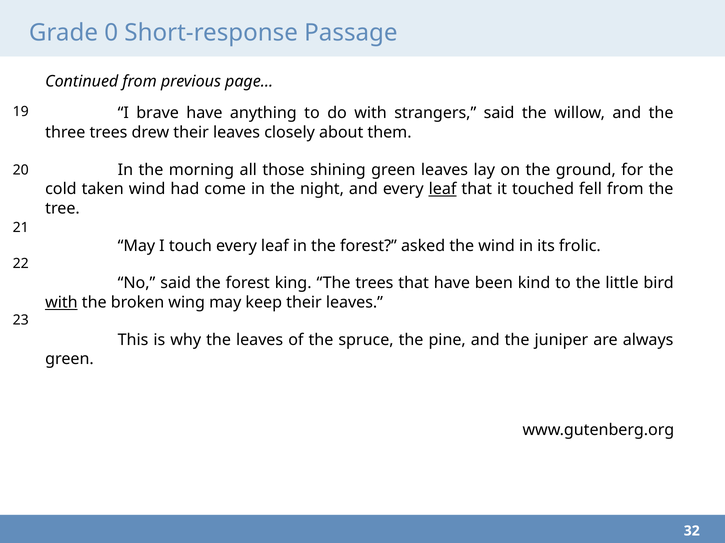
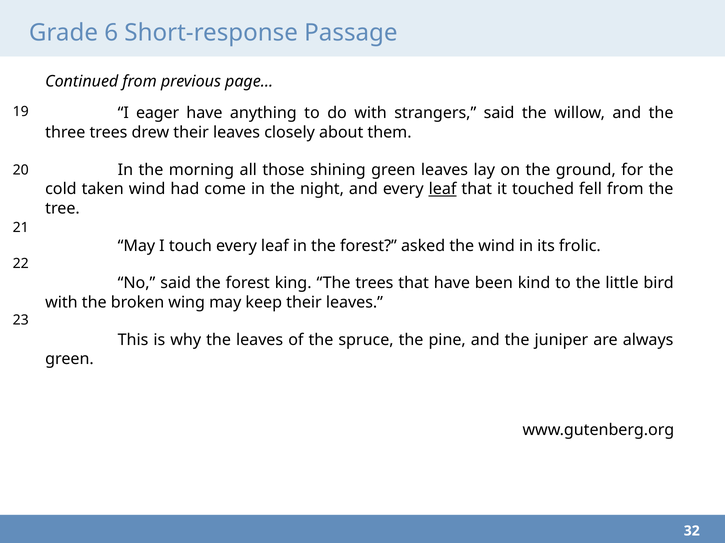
0: 0 -> 6 (111, 33)
brave: brave -> eager (158, 113)
with underline: present -> none (61, 303)
